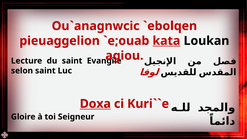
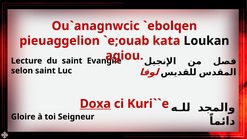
kata underline: present -> none (166, 41)
